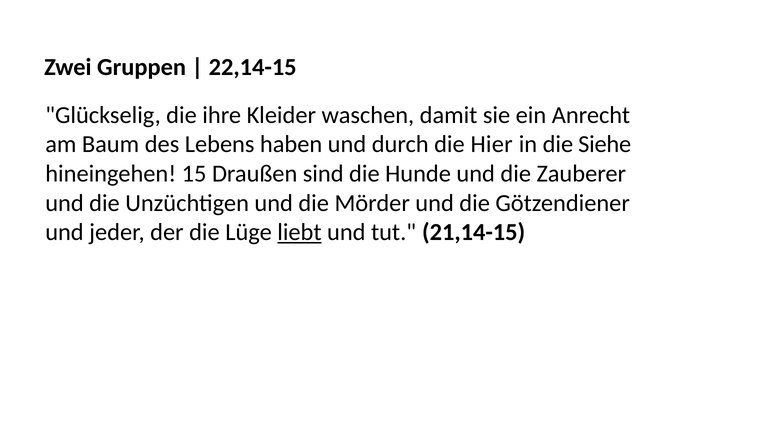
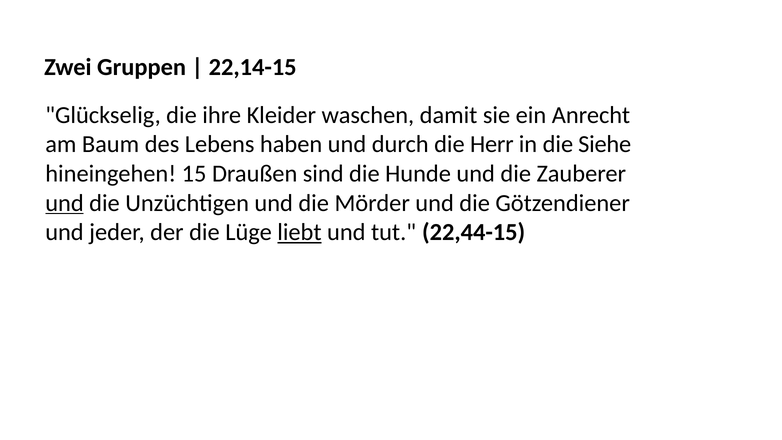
Hier: Hier -> Herr (492, 144)
und underline: none -> present (64, 203)
21,14-15: 21,14-15 -> 22,44-15 (474, 232)
